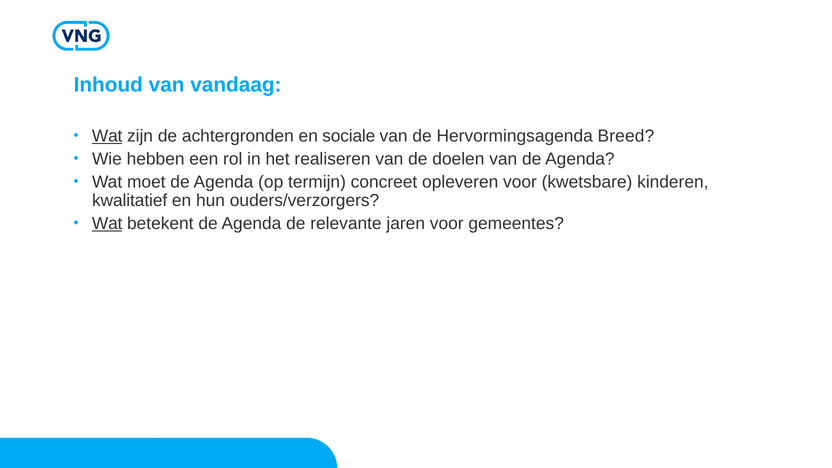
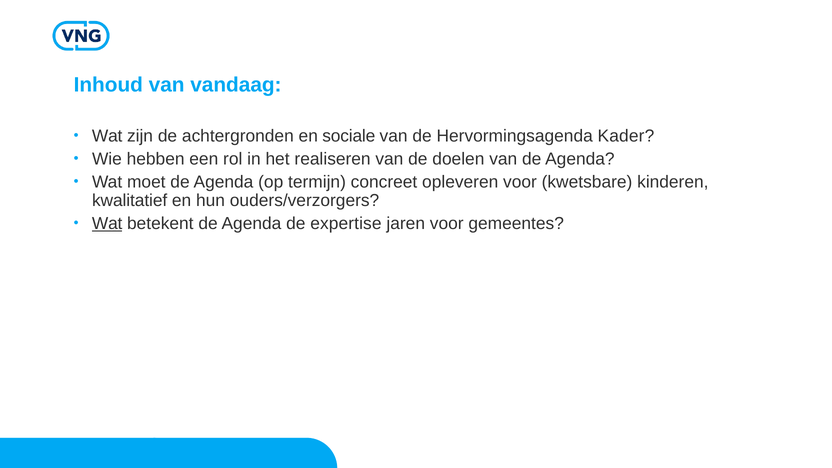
Wat underline: present -> none (107, 136)
Breed: Breed -> Kader (626, 136)
relevante: relevante -> expertise (346, 223)
